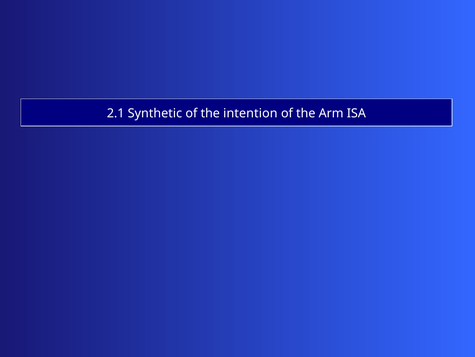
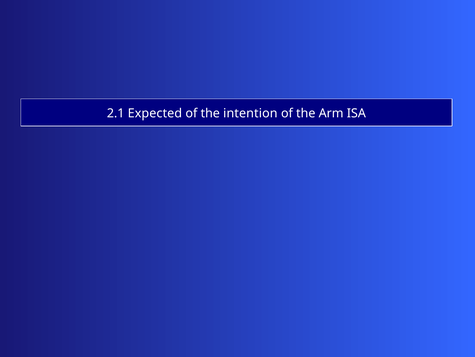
Synthetic: Synthetic -> Expected (155, 113)
